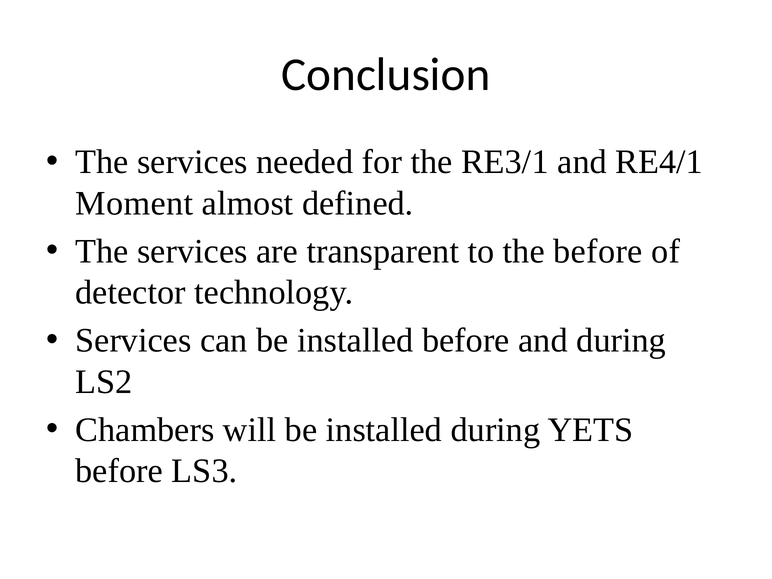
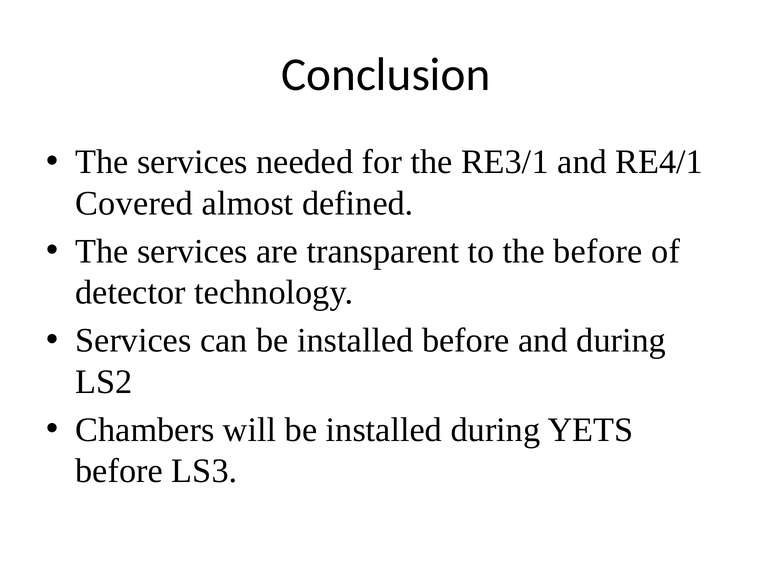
Moment: Moment -> Covered (134, 203)
